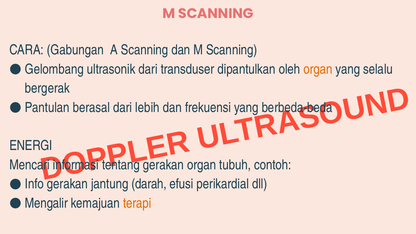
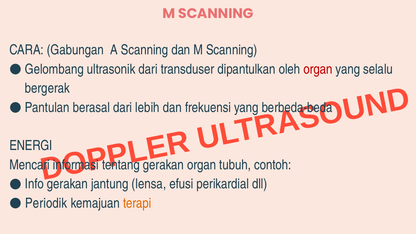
organ colour: orange -> red (318, 69)
darah: darah -> lensa (149, 184)
Mengalir: Mengalir -> Periodik (46, 203)
